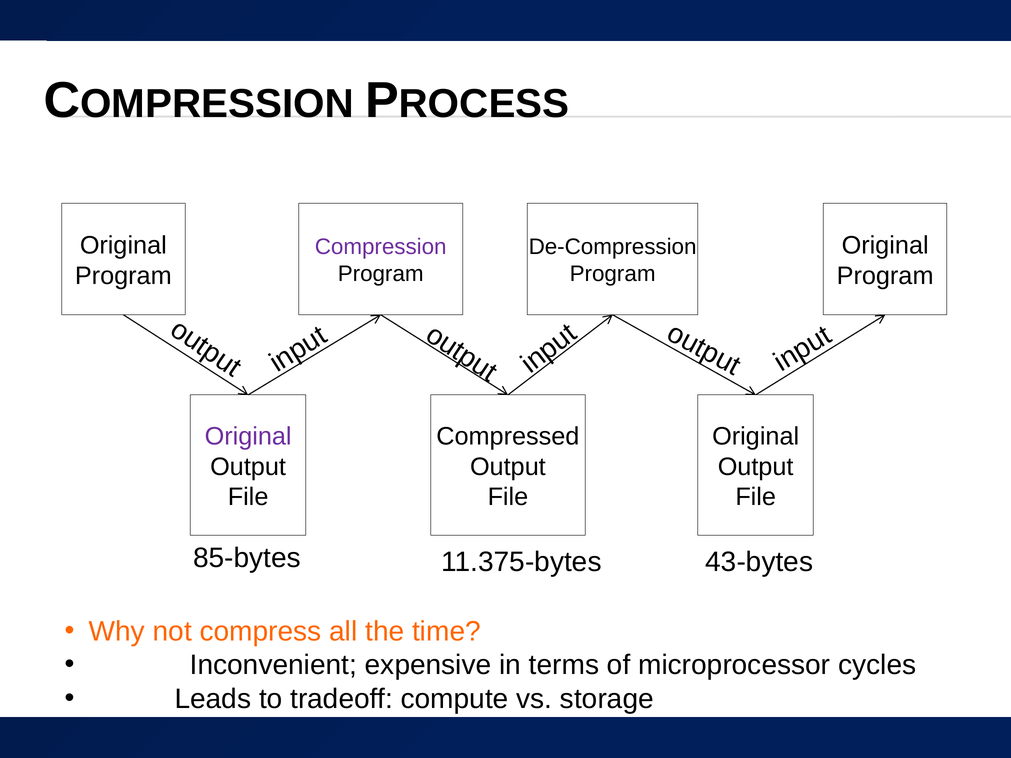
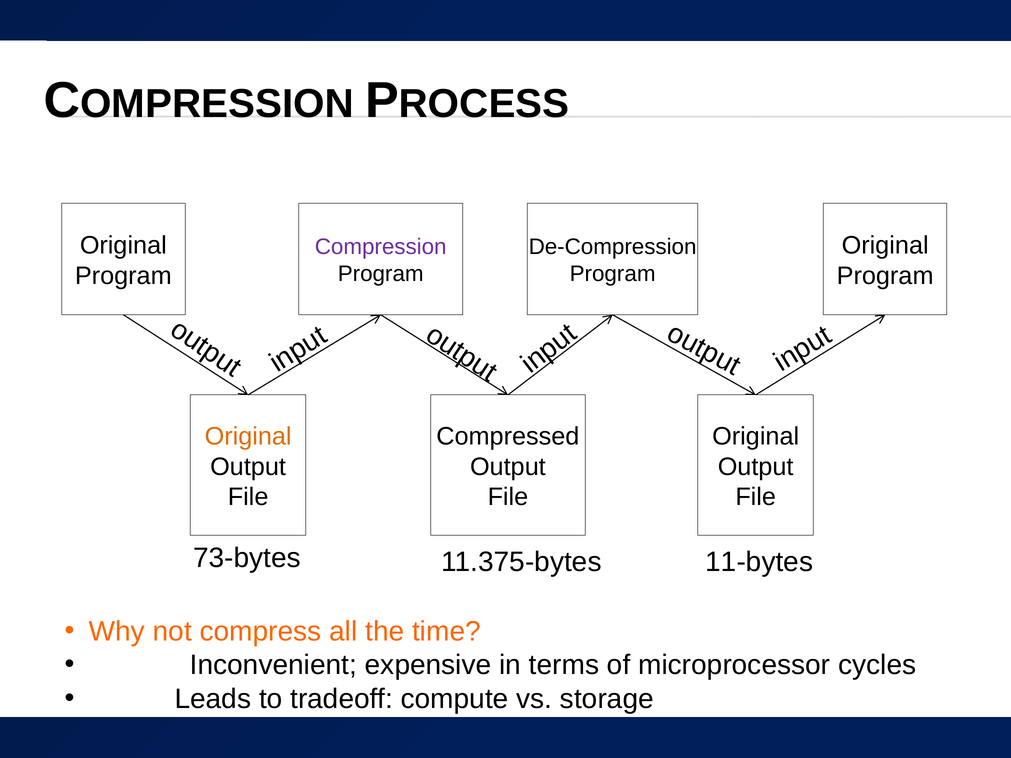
Original colour: purple -> orange (248, 437)
85-bytes: 85-bytes -> 73-bytes (247, 558)
43-bytes: 43-bytes -> 11-bytes (759, 562)
